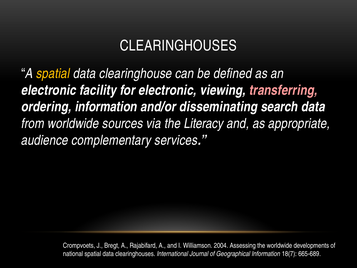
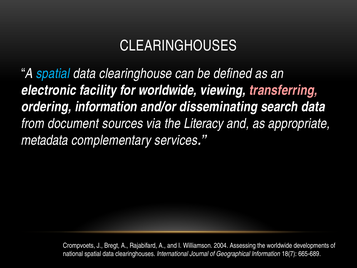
spatial colour: yellow -> light blue (53, 74)
for electronic: electronic -> worldwide (168, 90)
from worldwide: worldwide -> document (73, 123)
audience: audience -> metadata (45, 140)
